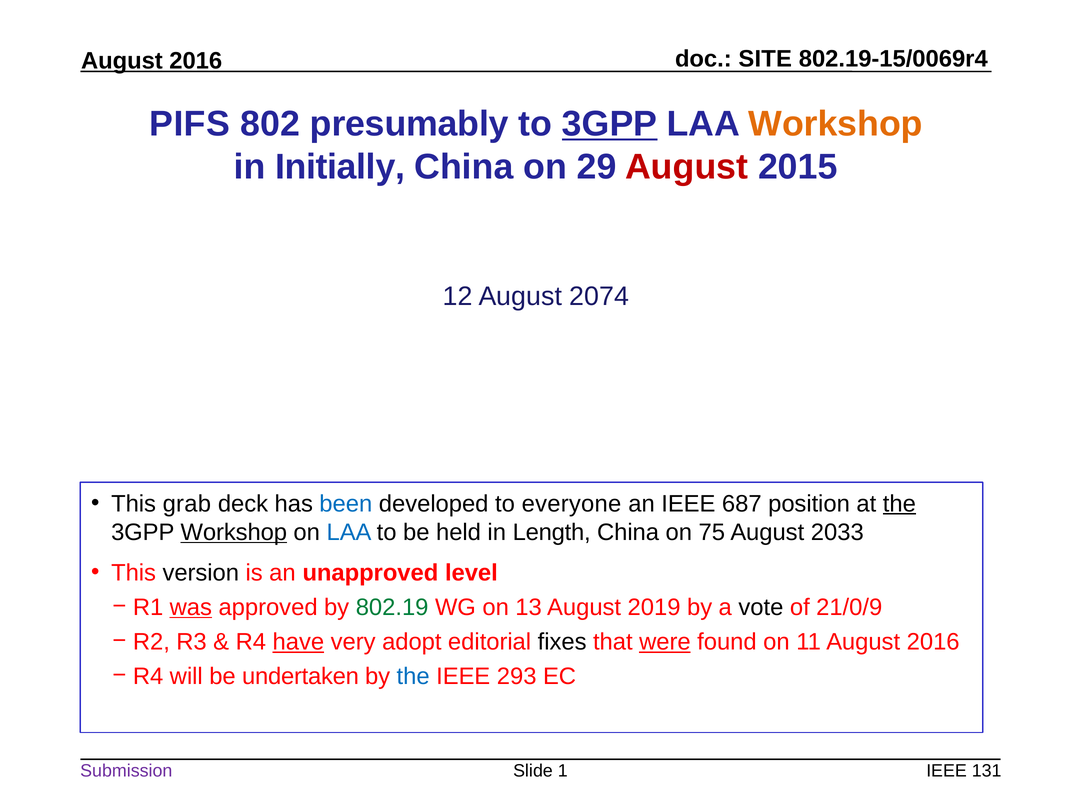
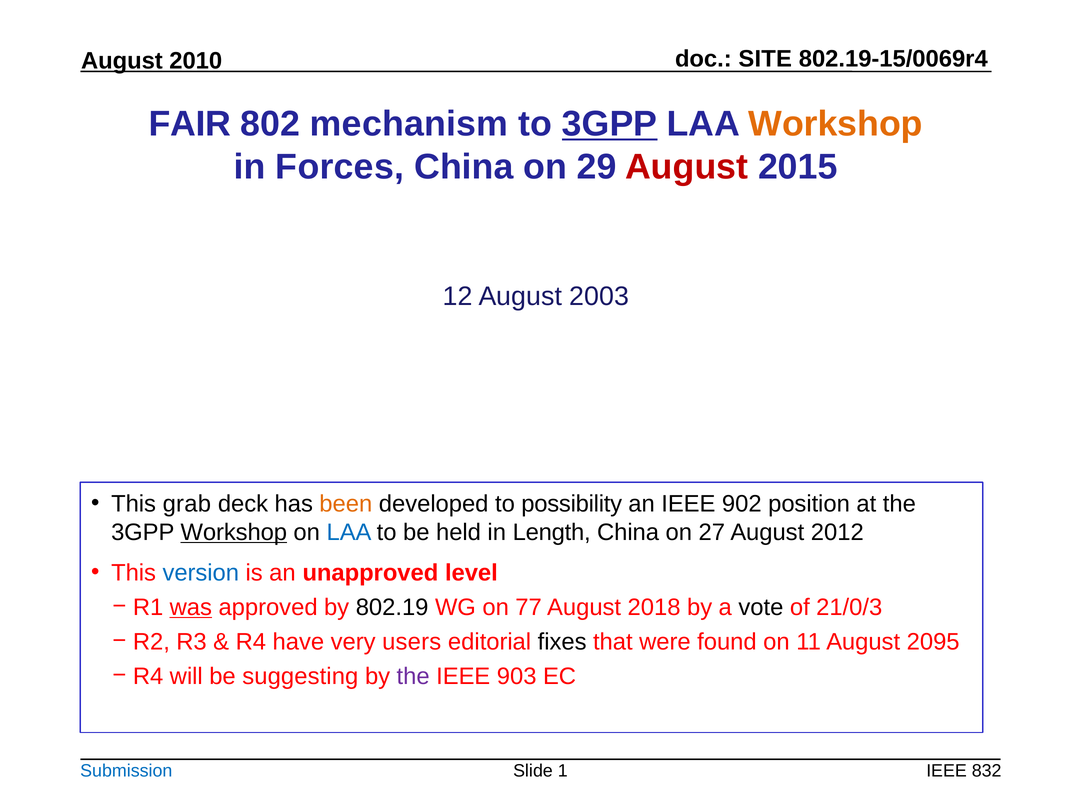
2016: 2016 -> 2010 (196, 61)
PIFS: PIFS -> FAIR (190, 124)
presumably: presumably -> mechanism (409, 124)
Initially: Initially -> Forces (340, 167)
2074: 2074 -> 2003 (599, 297)
been colour: blue -> orange (346, 504)
everyone: everyone -> possibility (572, 504)
687: 687 -> 902 (742, 504)
the underline: present -> none (899, 504)
75: 75 -> 27 (712, 532)
2033: 2033 -> 2012 (837, 532)
version colour: black -> blue (201, 573)
802.19 colour: green -> black (392, 607)
13: 13 -> 77 (529, 607)
2019: 2019 -> 2018 (654, 607)
21/0/9: 21/0/9 -> 21/0/3 (849, 607)
have underline: present -> none (298, 642)
adopt: adopt -> users (412, 642)
were underline: present -> none (665, 642)
11 August 2016: 2016 -> 2095 (933, 642)
undertaken: undertaken -> suggesting (300, 676)
the colour: blue -> purple (413, 676)
293: 293 -> 903 (517, 676)
Submission colour: purple -> blue (126, 771)
131: 131 -> 832 (987, 771)
